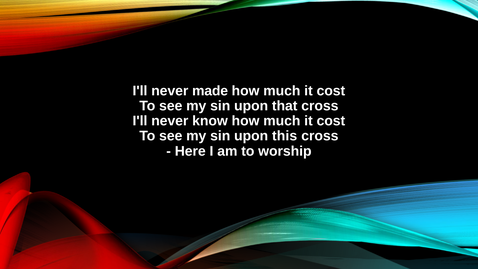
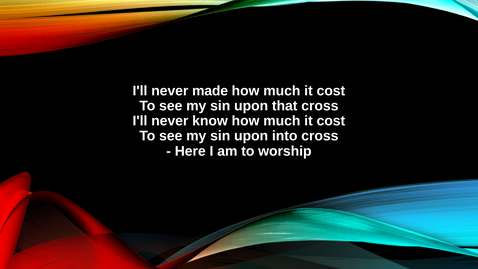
this: this -> into (285, 136)
